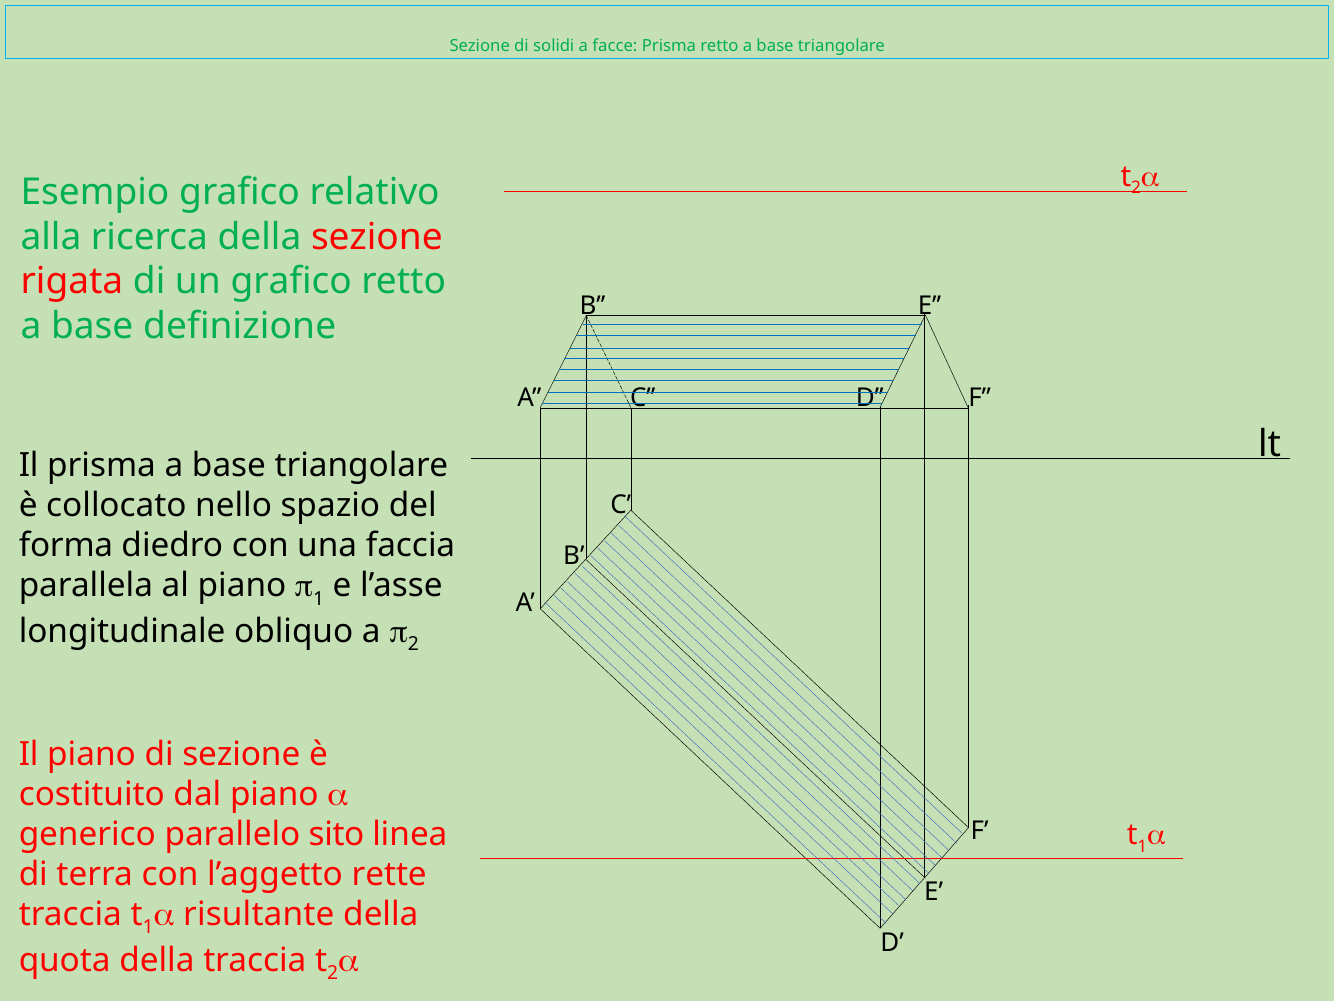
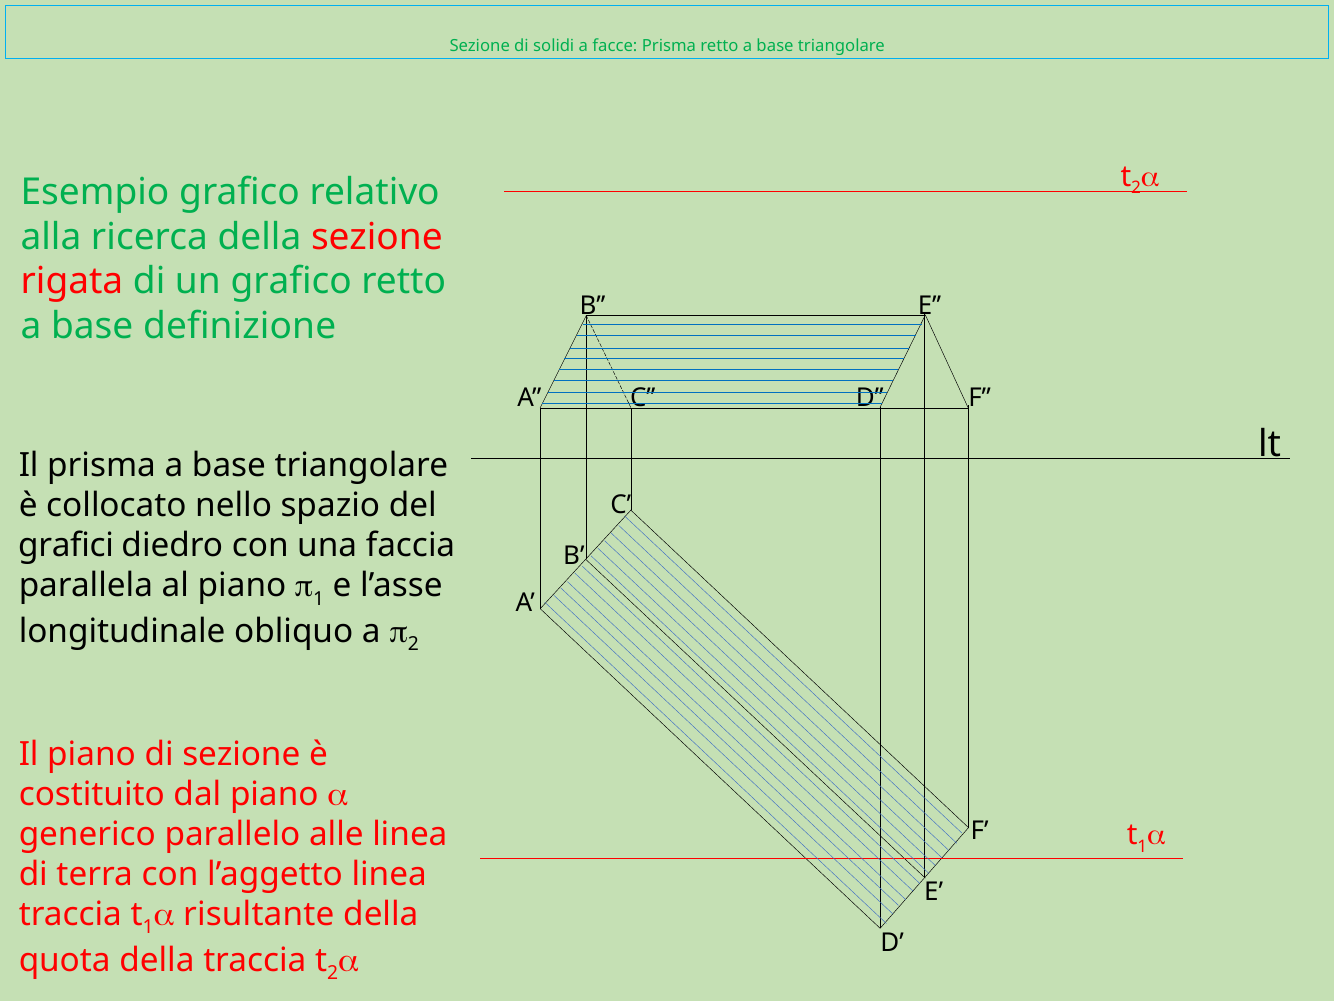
forma: forma -> grafici (66, 545)
sito: sito -> alle (336, 834)
l’aggetto rette: rette -> linea (389, 874)
